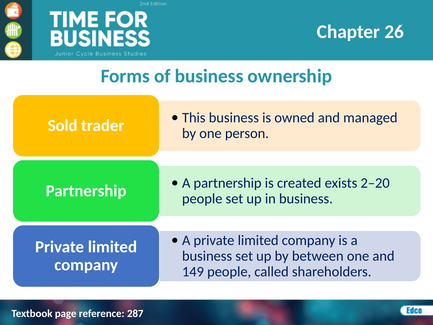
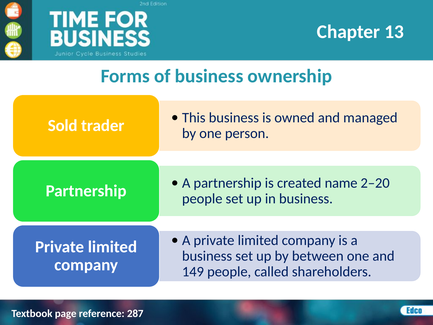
26: 26 -> 13 (394, 32)
exists: exists -> name (341, 183)
